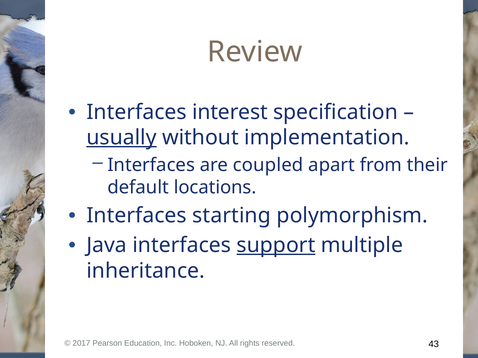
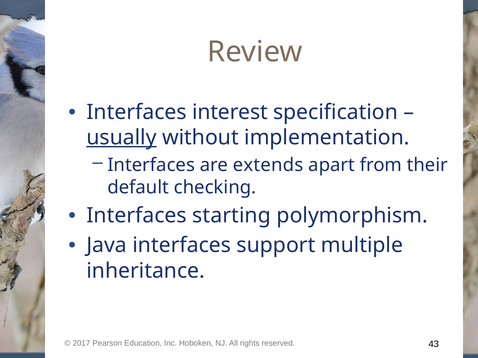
coupled: coupled -> extends (268, 165)
locations: locations -> checking (215, 187)
support underline: present -> none (276, 246)
